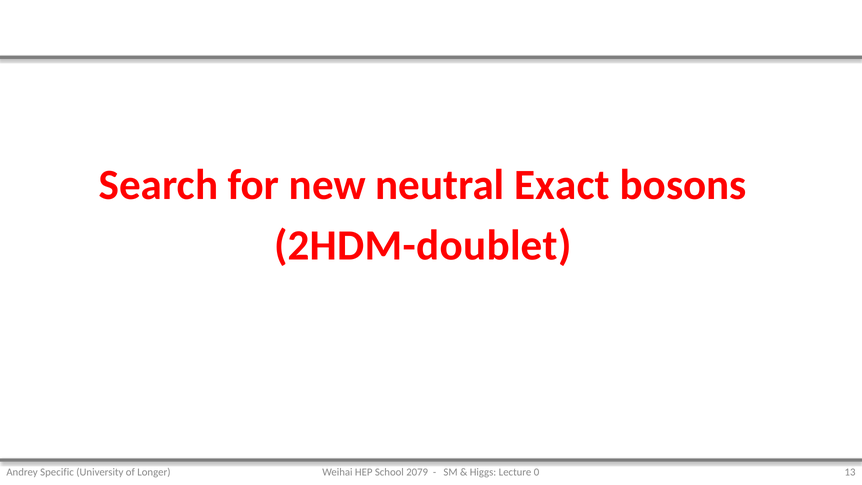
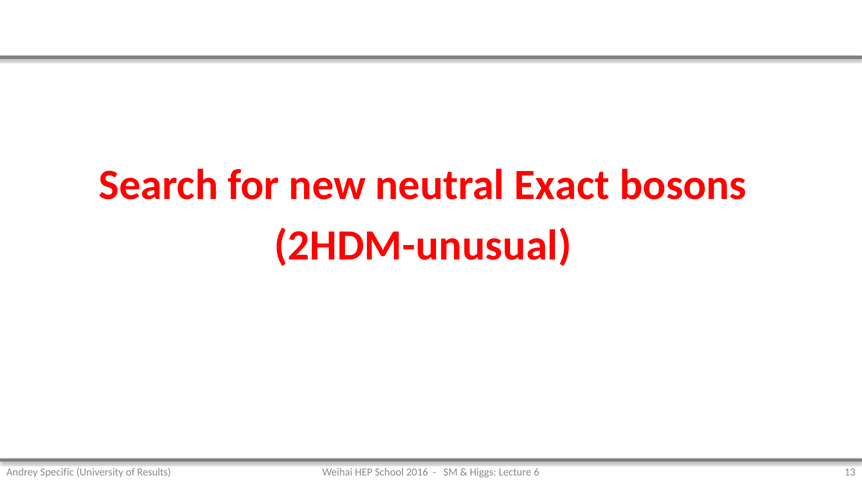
2HDM-doublet: 2HDM-doublet -> 2HDM-unusual (423, 246)
2079: 2079 -> 2016 (417, 472)
0: 0 -> 6 (536, 472)
Longer: Longer -> Results (154, 472)
